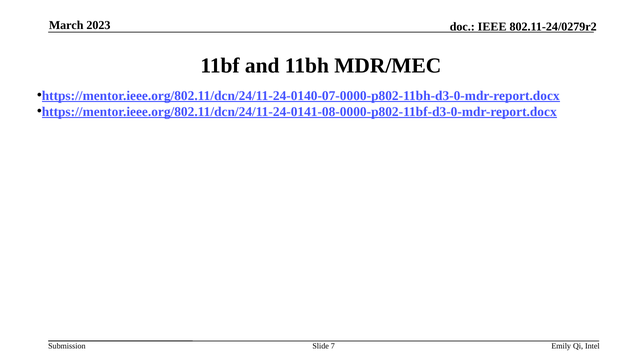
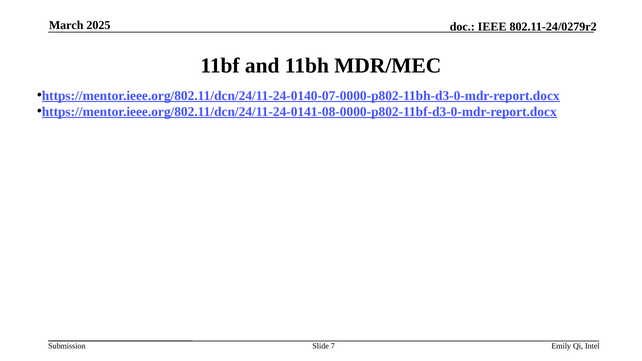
2023: 2023 -> 2025 (98, 26)
